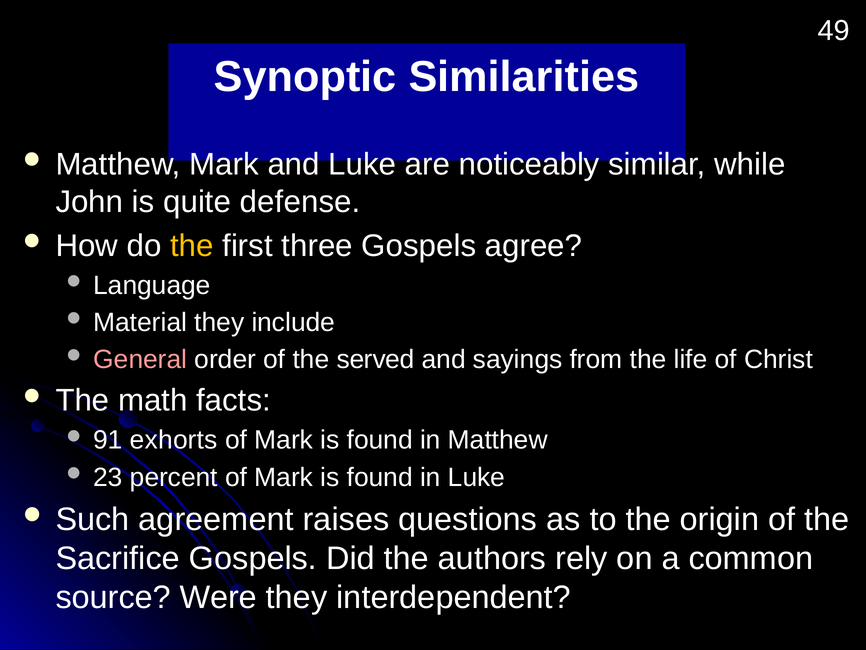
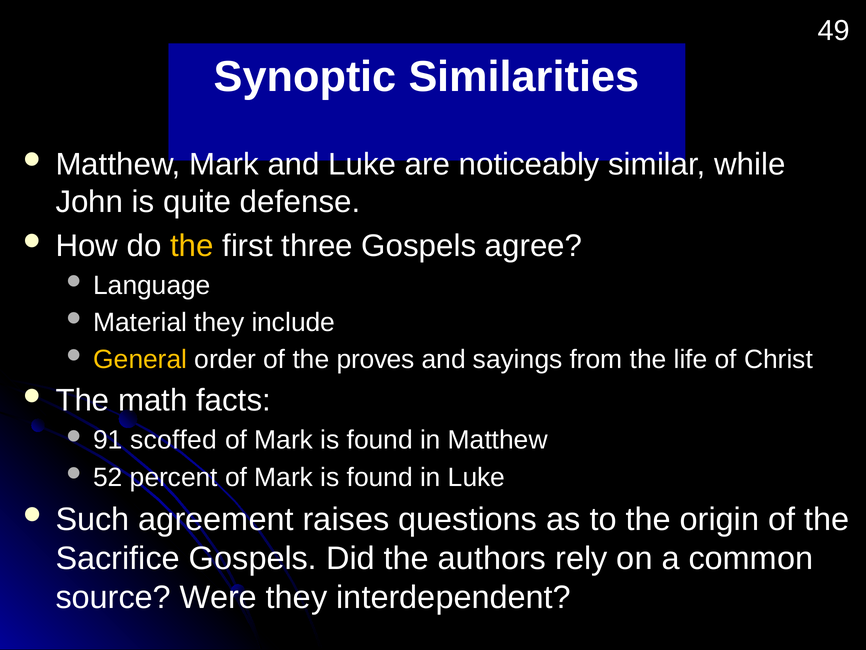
General colour: pink -> yellow (140, 359)
served: served -> proves (376, 359)
exhorts: exhorts -> scoffed (174, 440)
23: 23 -> 52 (108, 477)
